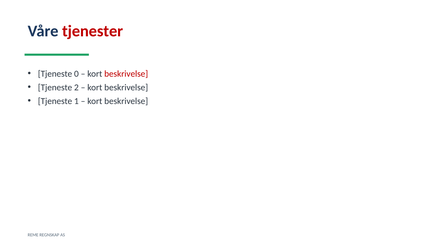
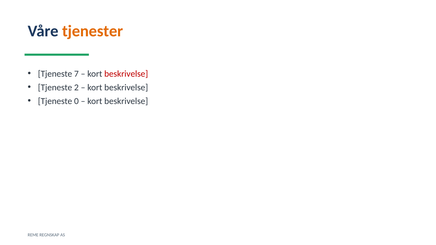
tjenester colour: red -> orange (93, 31)
0: 0 -> 7 (76, 74)
1: 1 -> 0 (76, 101)
